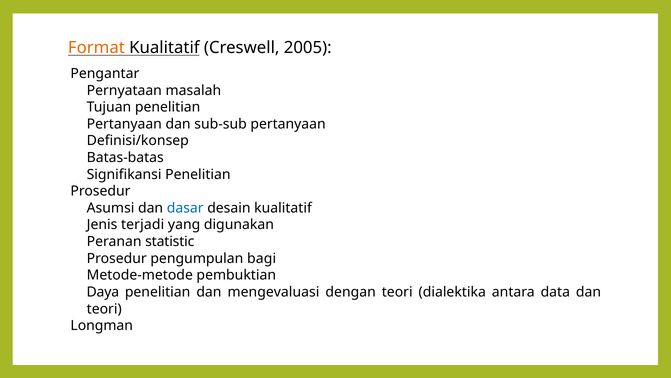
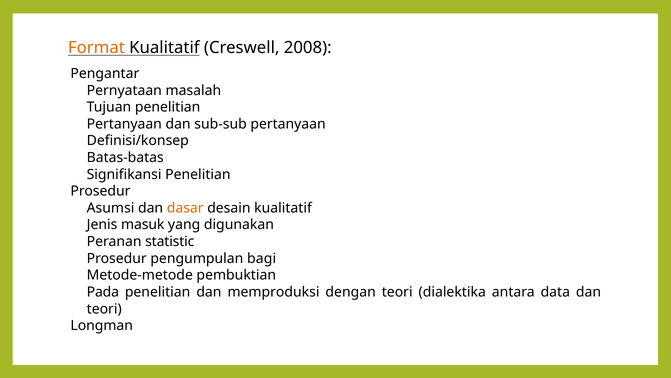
2005: 2005 -> 2008 (308, 47)
dasar colour: blue -> orange (185, 208)
terjadi: terjadi -> masuk (143, 225)
Daya: Daya -> Pada (103, 292)
mengevaluasi: mengevaluasi -> memproduksi (274, 292)
